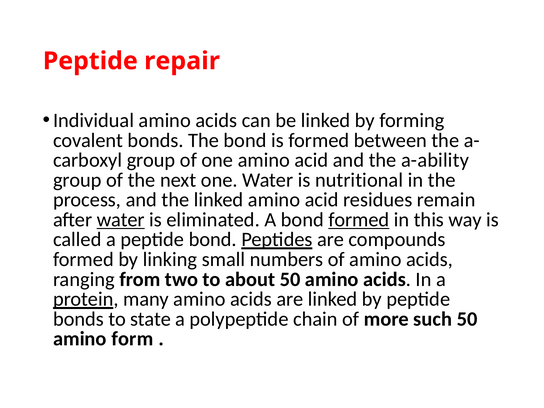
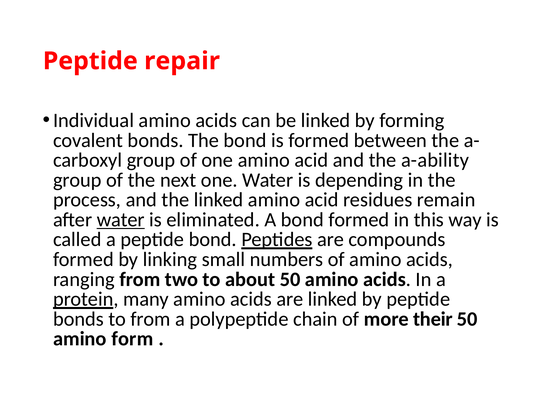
nutritional: nutritional -> depending (359, 180)
formed underline: present -> none (359, 220)
to state: state -> from (150, 319)
such: such -> their (433, 319)
